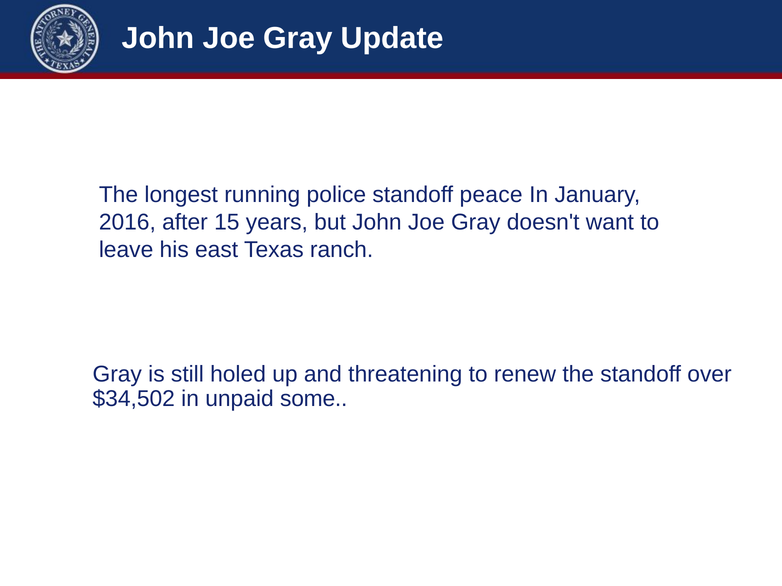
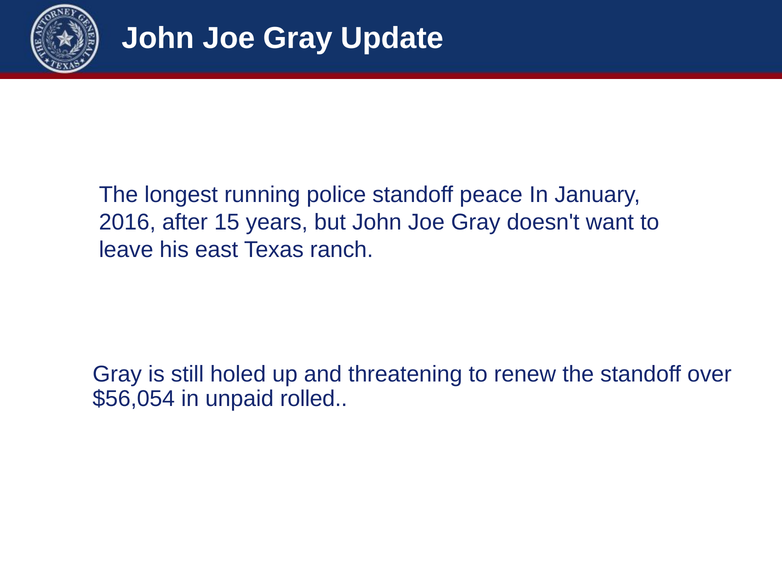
$34,502: $34,502 -> $56,054 (134, 399)
some: some -> rolled (314, 399)
